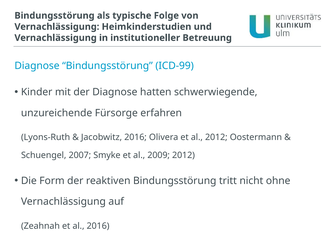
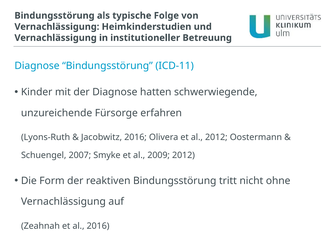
ICD-99: ICD-99 -> ICD-11 (175, 66)
